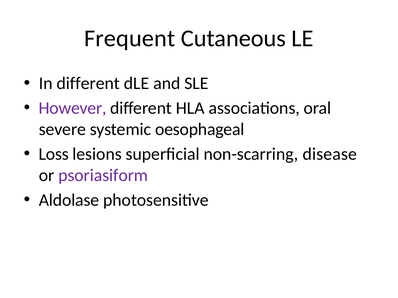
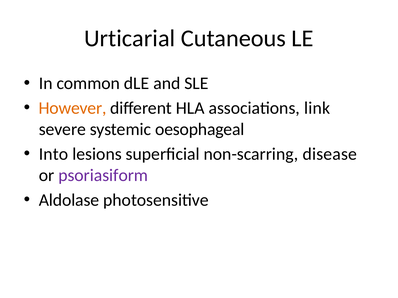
Frequent: Frequent -> Urticarial (130, 39)
In different: different -> common (88, 83)
However colour: purple -> orange (73, 108)
oral: oral -> link (317, 108)
Loss: Loss -> Into (53, 154)
